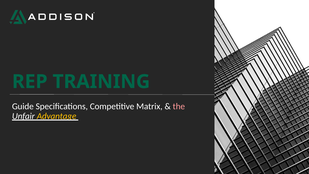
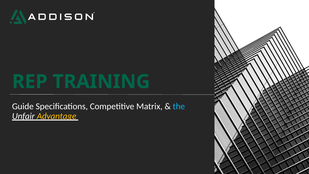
the colour: pink -> light blue (179, 106)
